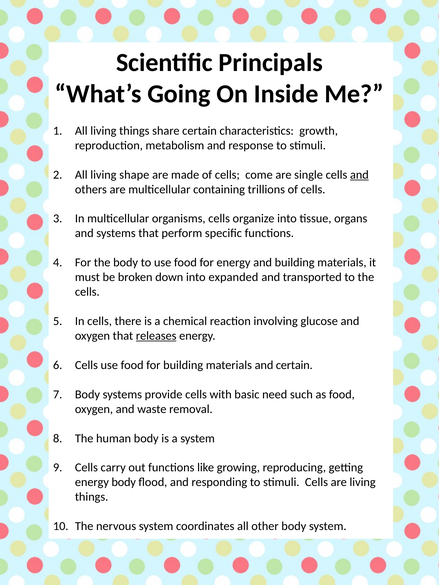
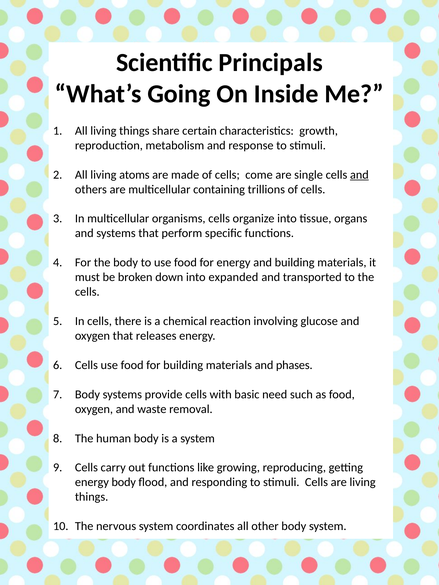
shape: shape -> atoms (134, 175)
releases underline: present -> none (156, 336)
and certain: certain -> phases (294, 365)
